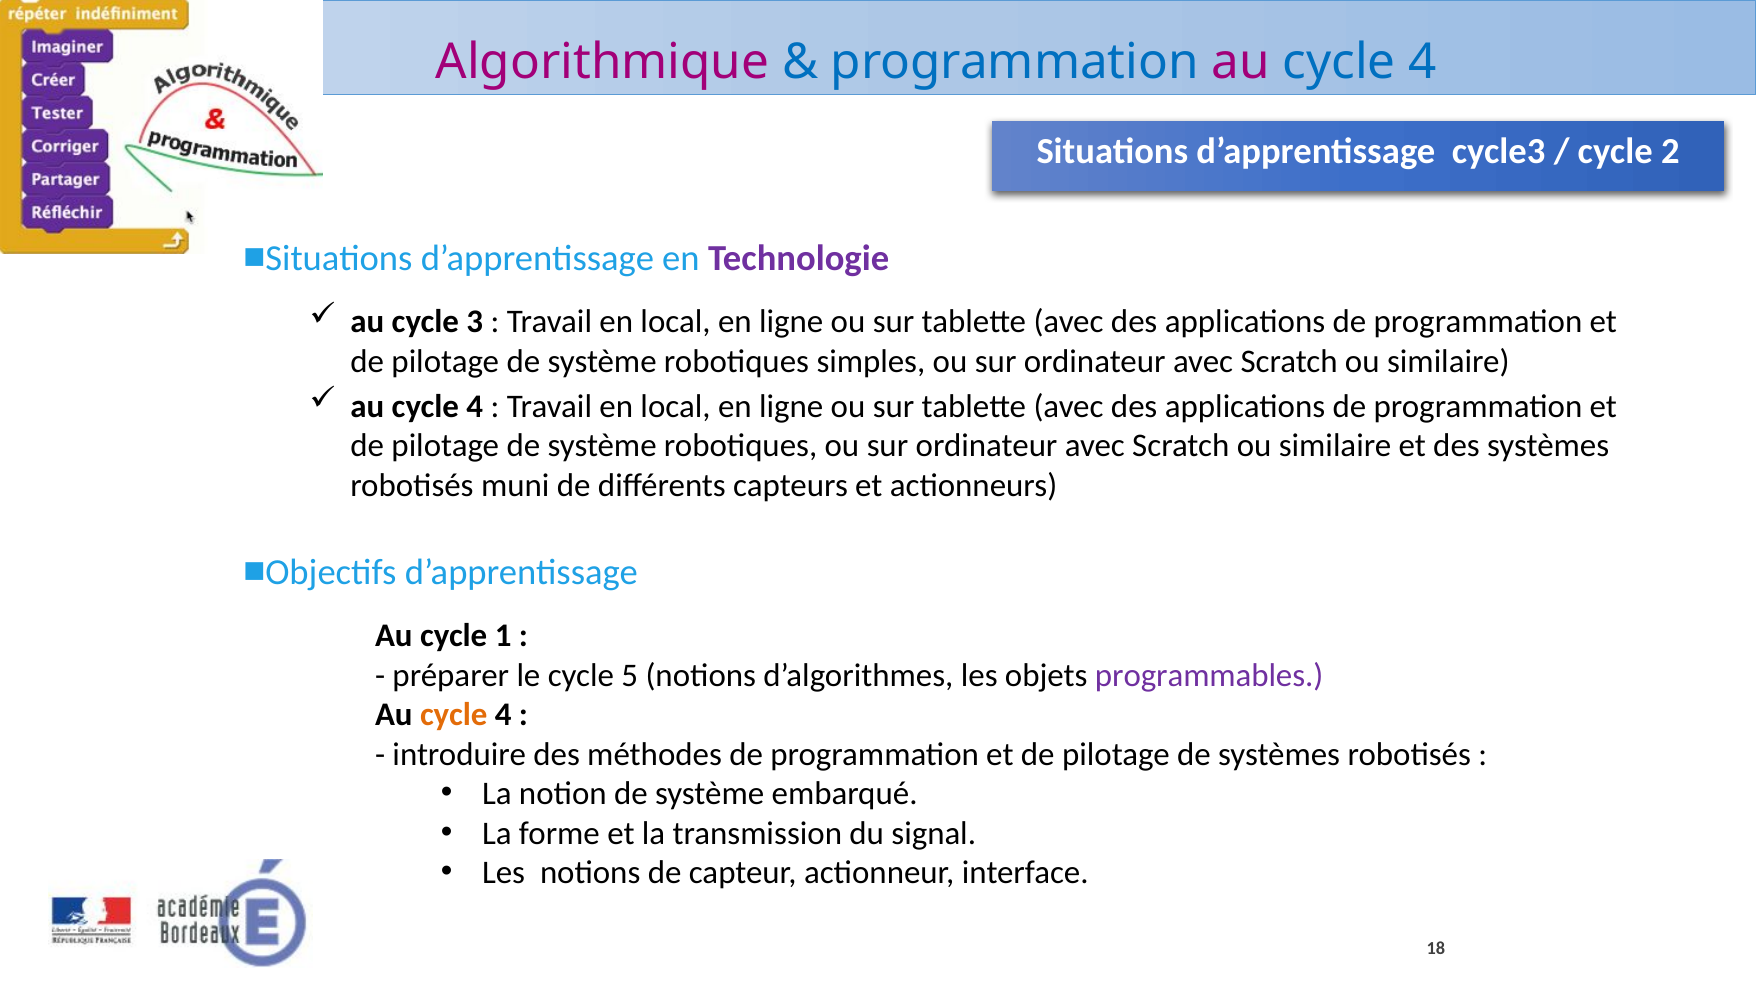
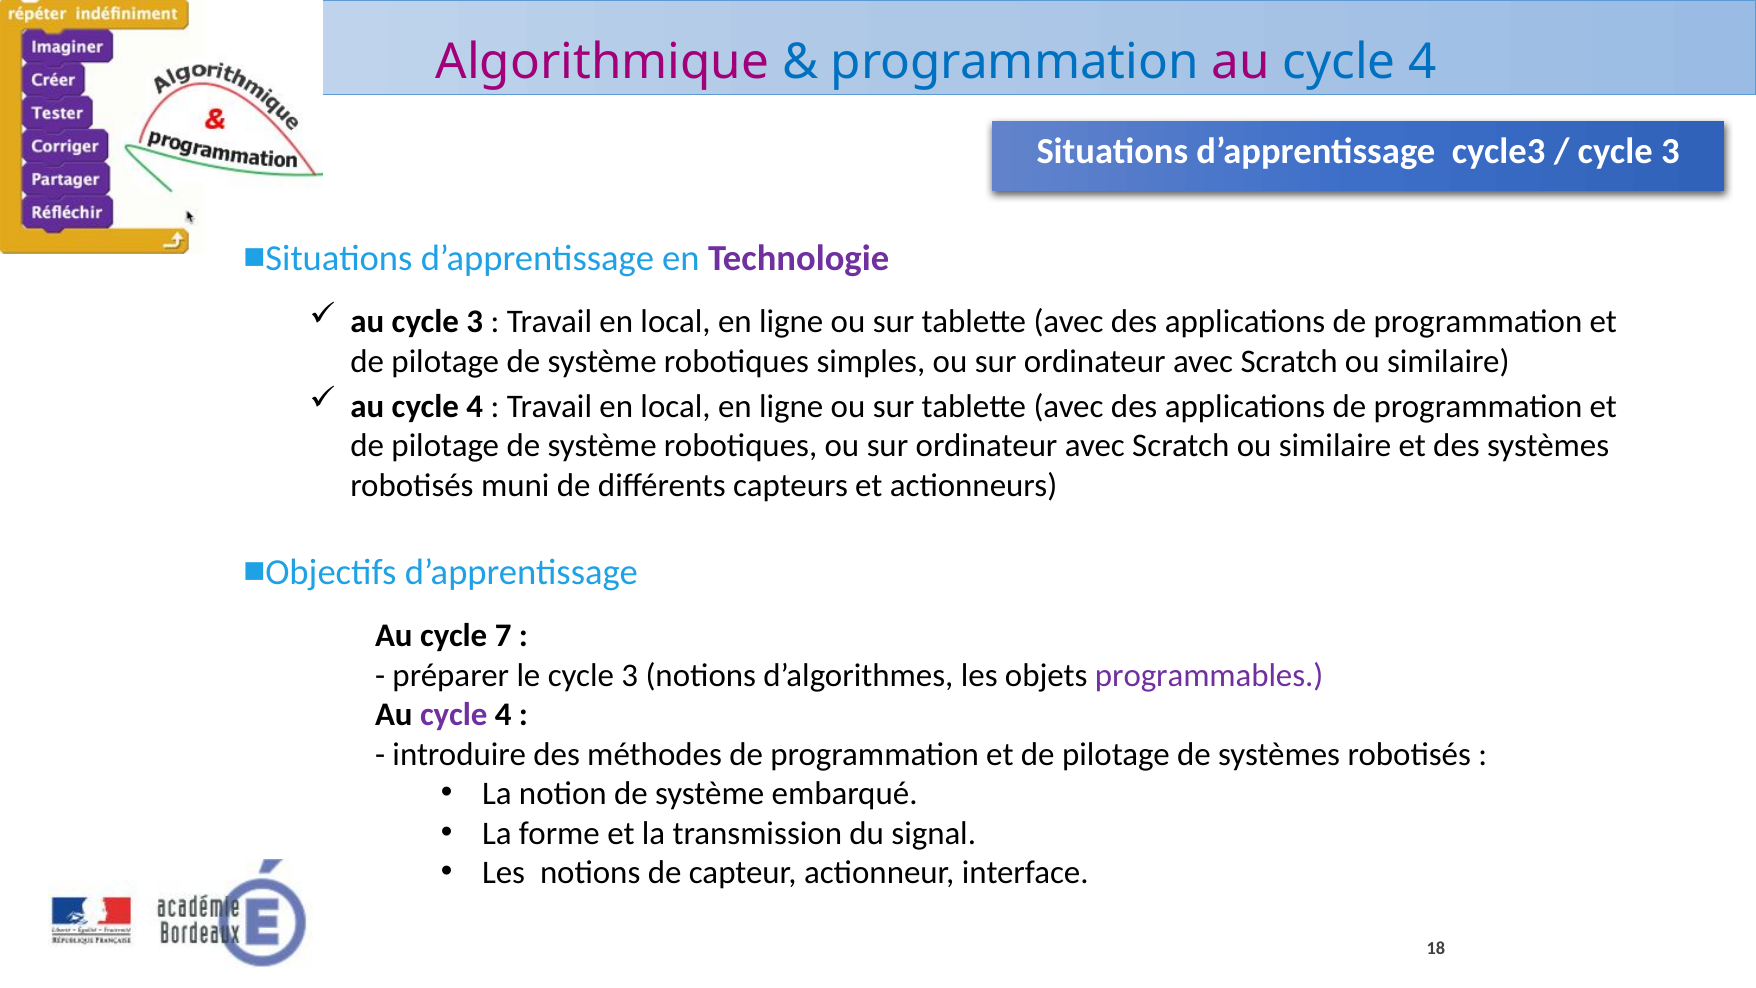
2: 2 -> 3 (1670, 152)
1: 1 -> 7 (503, 635)
le cycle 5: 5 -> 3 (630, 675)
cycle colour: orange -> purple (454, 715)
